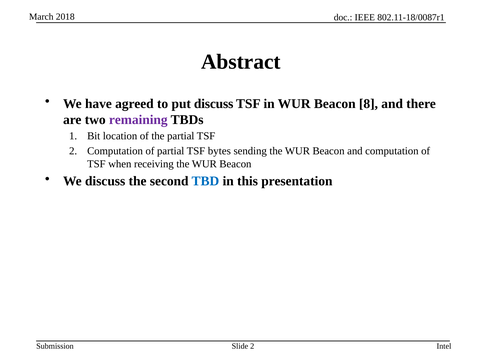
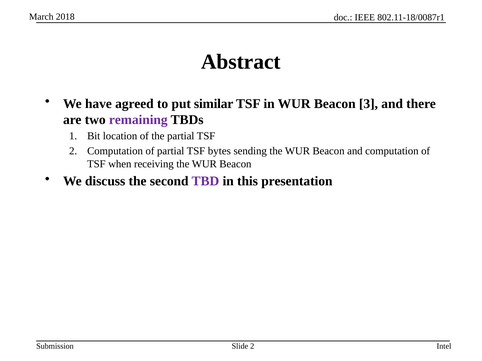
put discuss: discuss -> similar (214, 104)
8: 8 -> 3 (368, 104)
TBD colour: blue -> purple (205, 181)
